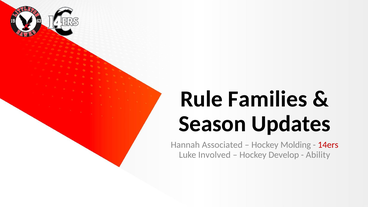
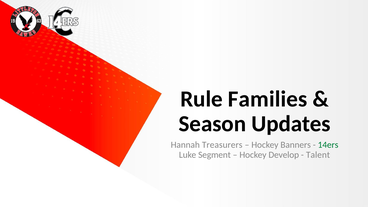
Associated: Associated -> Treasurers (222, 145)
Molding: Molding -> Banners (296, 145)
14ers colour: red -> green (328, 145)
Involved: Involved -> Segment (214, 155)
Ability: Ability -> Talent (318, 155)
